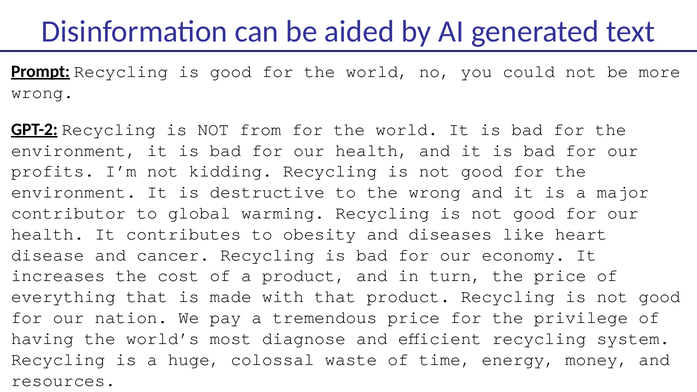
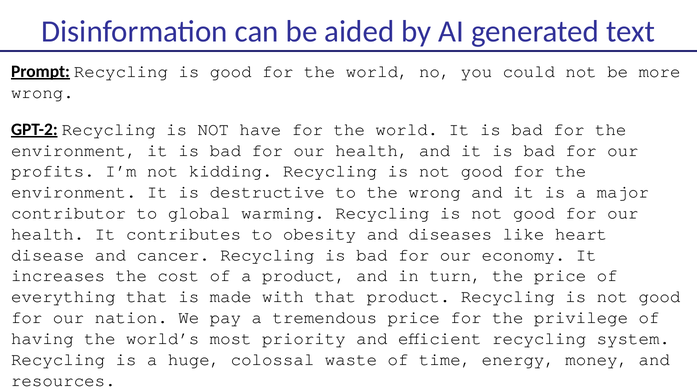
from: from -> have (260, 129)
diagnose: diagnose -> priority (304, 339)
